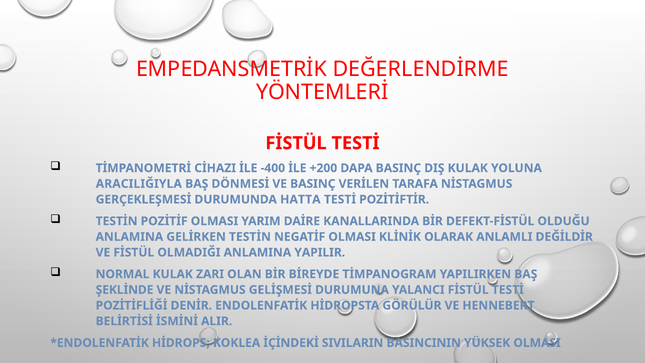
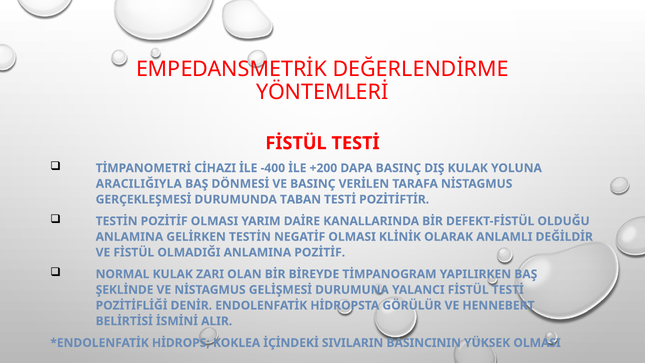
HATTA: HATTA -> TABAN (300, 199)
ANLAMINA YAPILIR: YAPILIR -> POZİTİF (320, 252)
